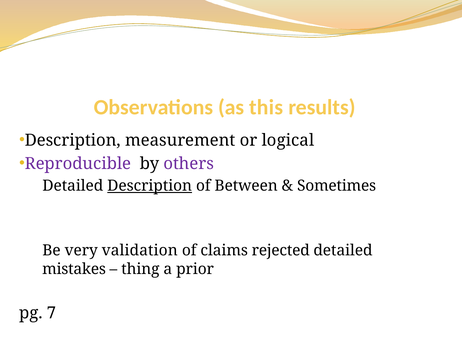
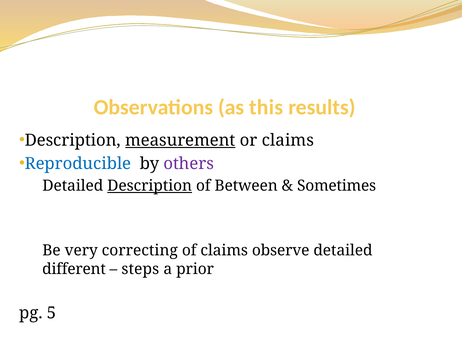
measurement underline: none -> present (180, 141)
or logical: logical -> claims (288, 141)
Reproducible colour: purple -> blue (78, 164)
validation: validation -> correcting (140, 251)
rejected: rejected -> observe (281, 251)
mistakes: mistakes -> different (74, 269)
thing: thing -> steps (140, 269)
7: 7 -> 5 (52, 314)
